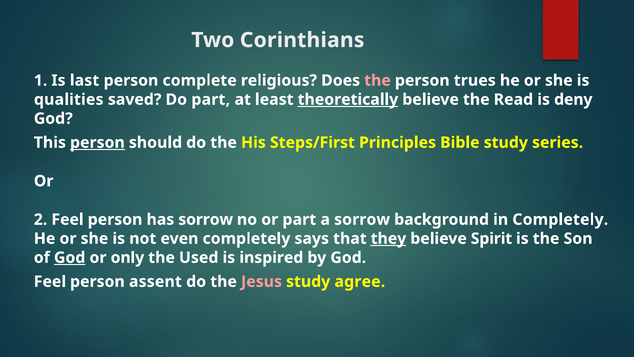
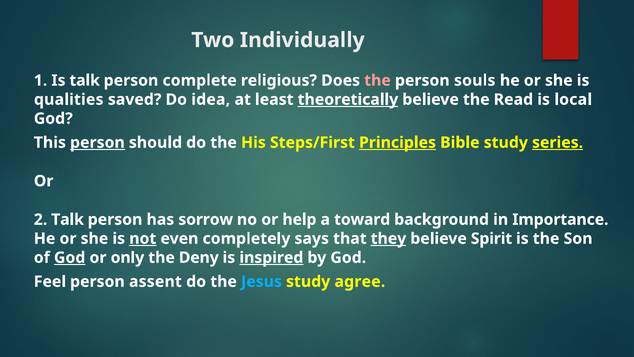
Corinthians: Corinthians -> Individually (302, 40)
Is last: last -> talk (85, 80)
trues: trues -> souls (475, 80)
Do part: part -> idea (211, 99)
deny: deny -> local (573, 99)
Principles underline: none -> present (398, 142)
series underline: none -> present (558, 142)
2 Feel: Feel -> Talk (68, 219)
or part: part -> help (299, 219)
a sorrow: sorrow -> toward (362, 219)
in Completely: Completely -> Importance (560, 219)
not underline: none -> present (143, 238)
Used: Used -> Deny (199, 257)
inspired underline: none -> present (271, 257)
Jesus colour: pink -> light blue (262, 281)
